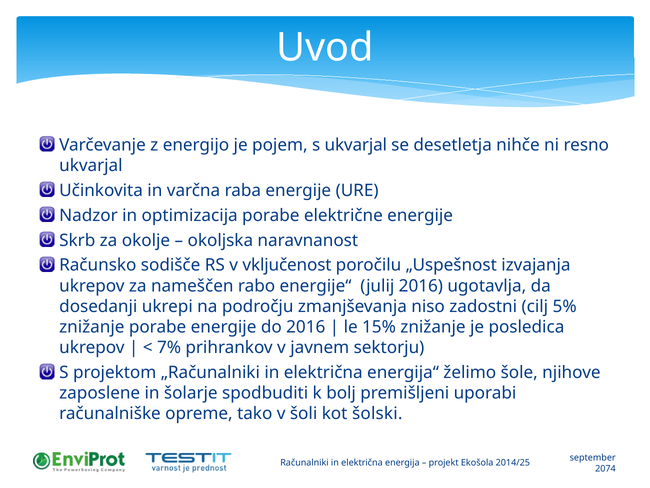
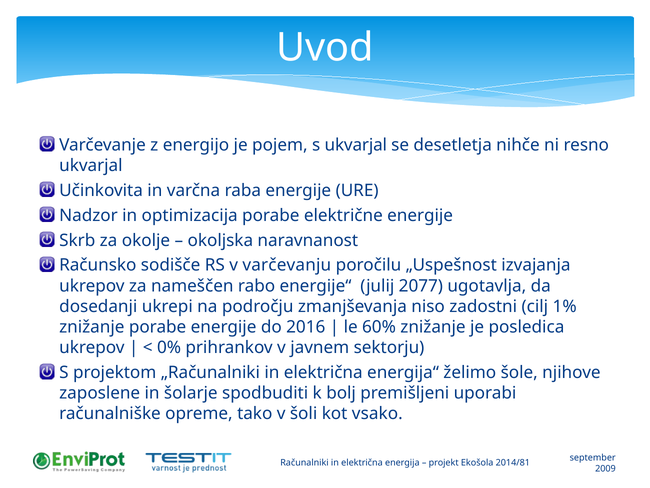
vključenost: vključenost -> varčevanju (287, 265)
julij 2016: 2016 -> 2077 (421, 286)
5%: 5% -> 1% (565, 306)
15%: 15% -> 60% (379, 327)
7%: 7% -> 0% (169, 347)
šolski: šolski -> vsako (377, 413)
2014/25: 2014/25 -> 2014/81 (513, 462)
2074: 2074 -> 2009 (605, 468)
